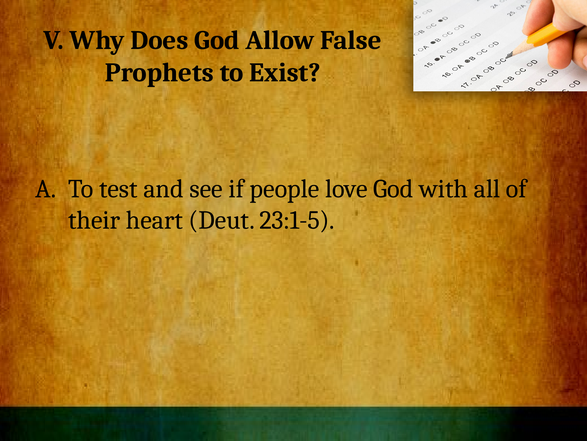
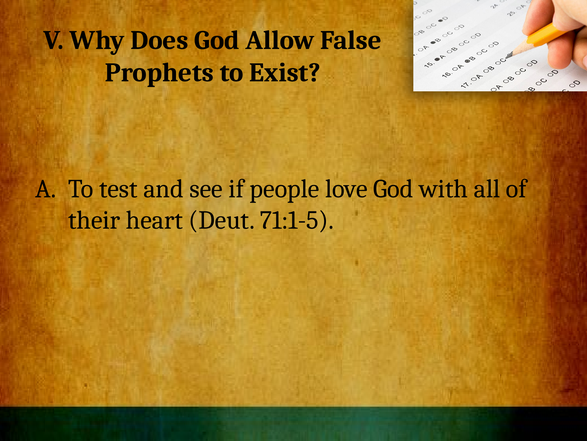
23:1-5: 23:1-5 -> 71:1-5 (297, 220)
